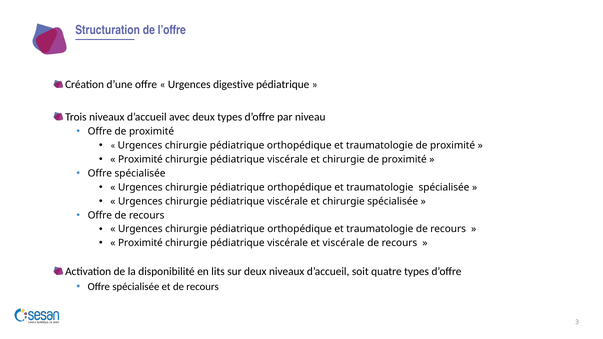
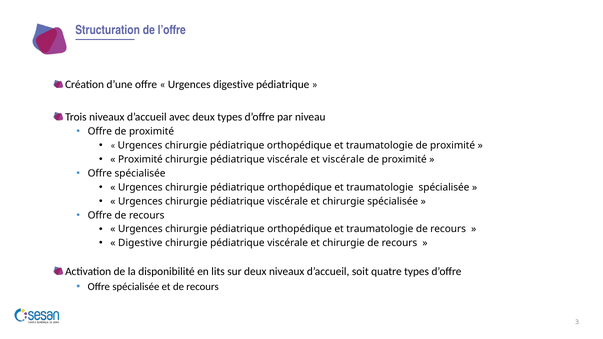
chirurgie: chirurgie -> viscérale (344, 159)
Proximité: Proximité -> Digestive (140, 243)
viscérale: viscérale -> chirurgie (344, 243)
